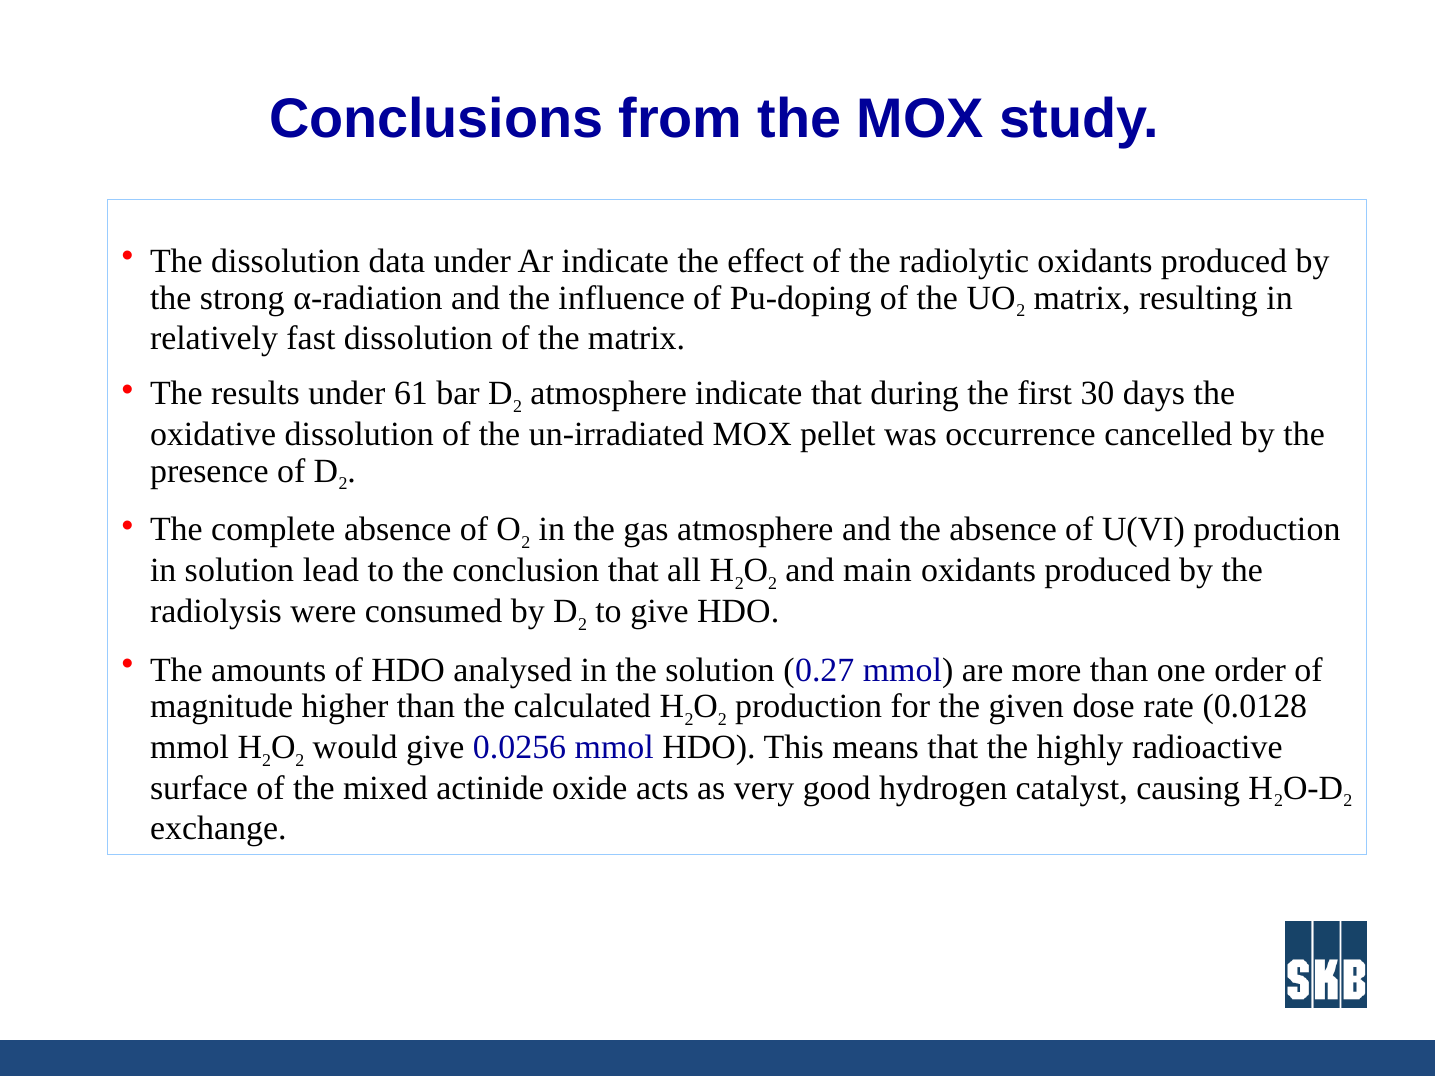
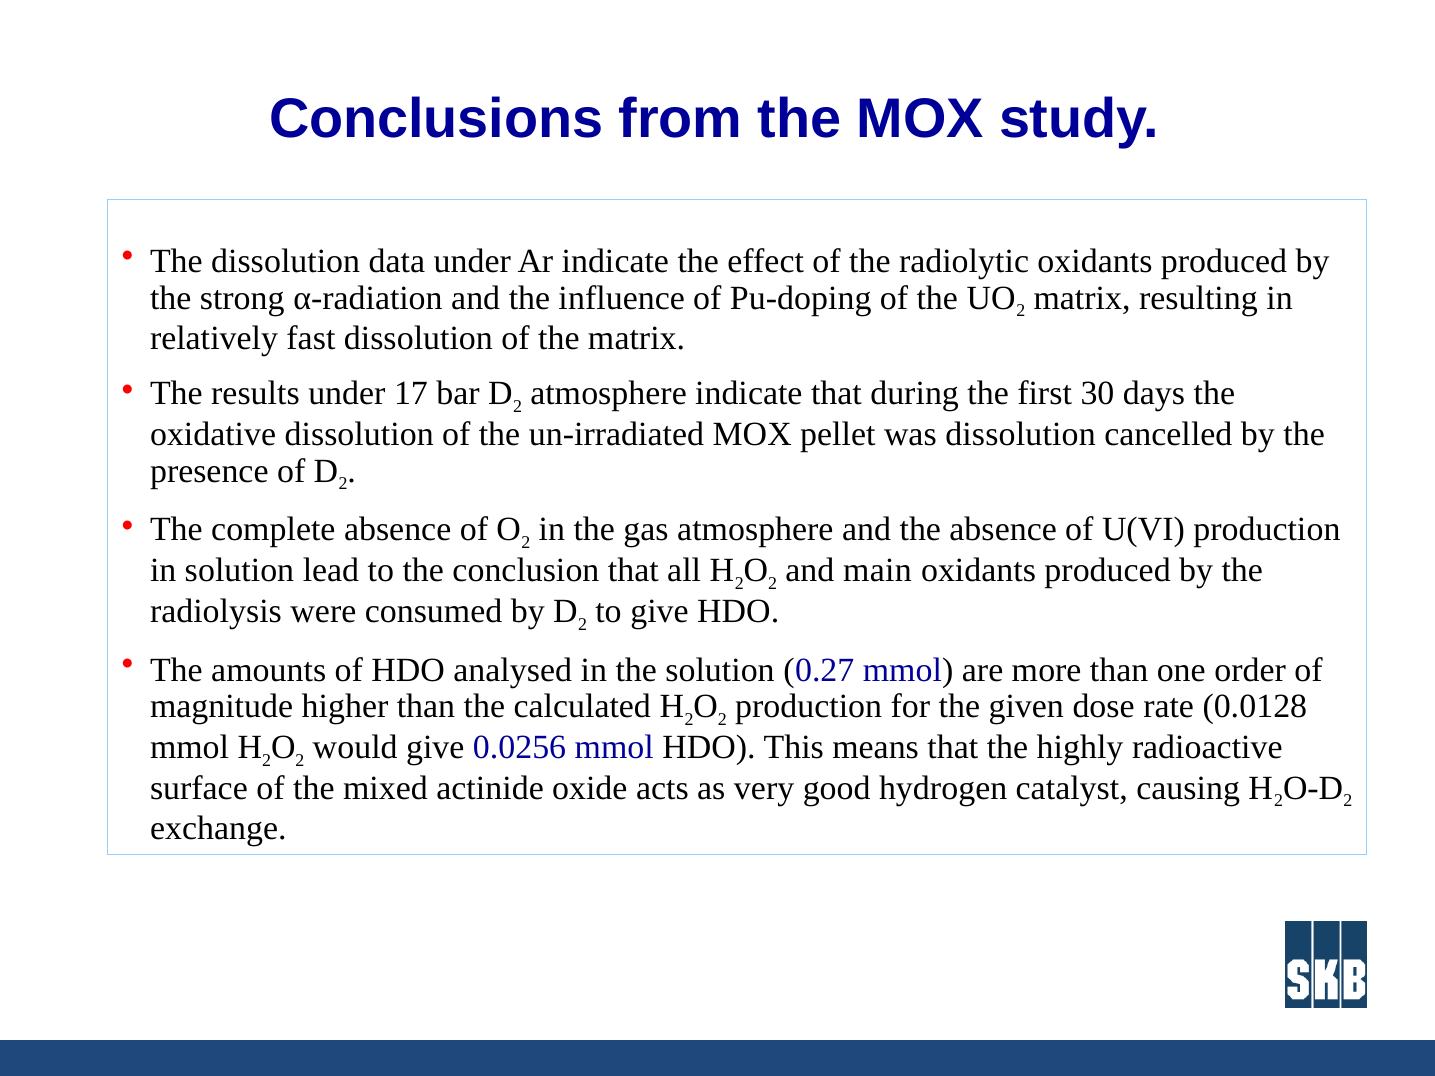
61: 61 -> 17 (411, 394)
was occurrence: occurrence -> dissolution (1021, 434)
